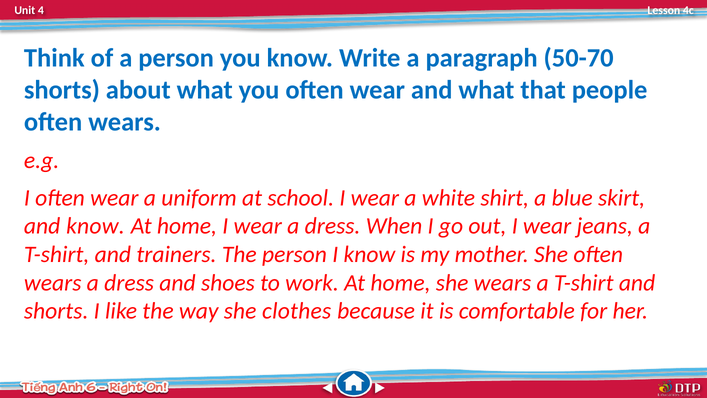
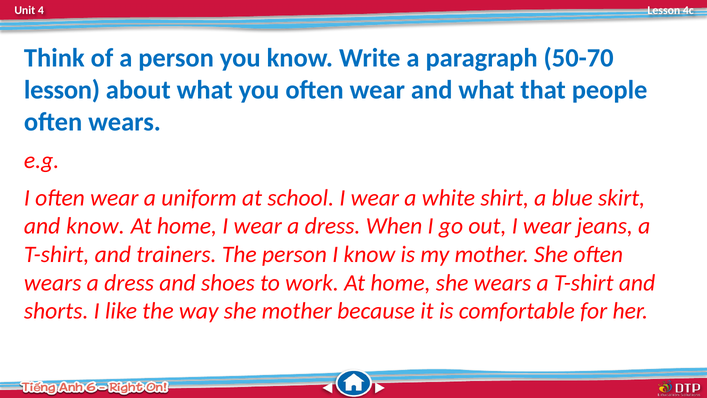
shorts: shorts -> lesson (62, 90)
she clothes: clothes -> mother (297, 311)
